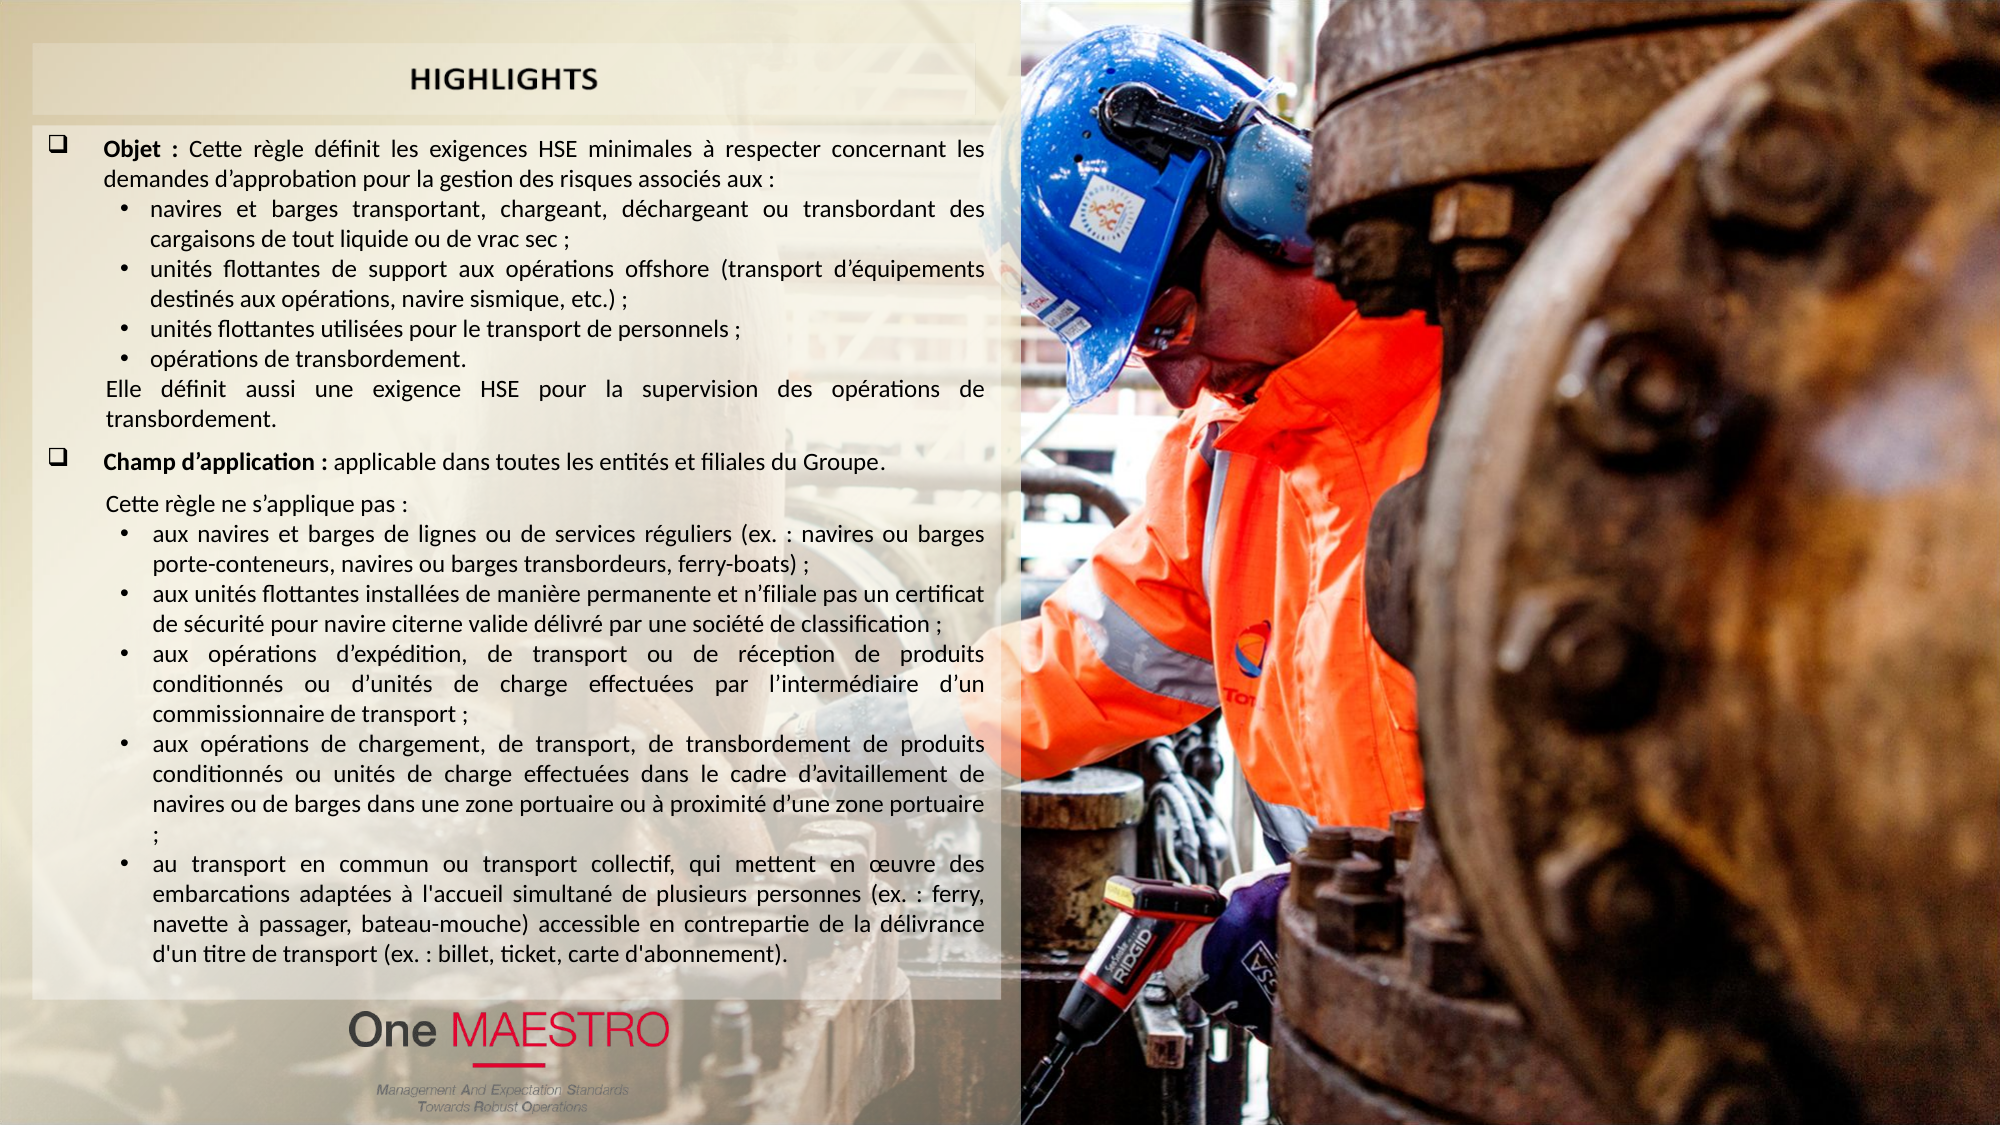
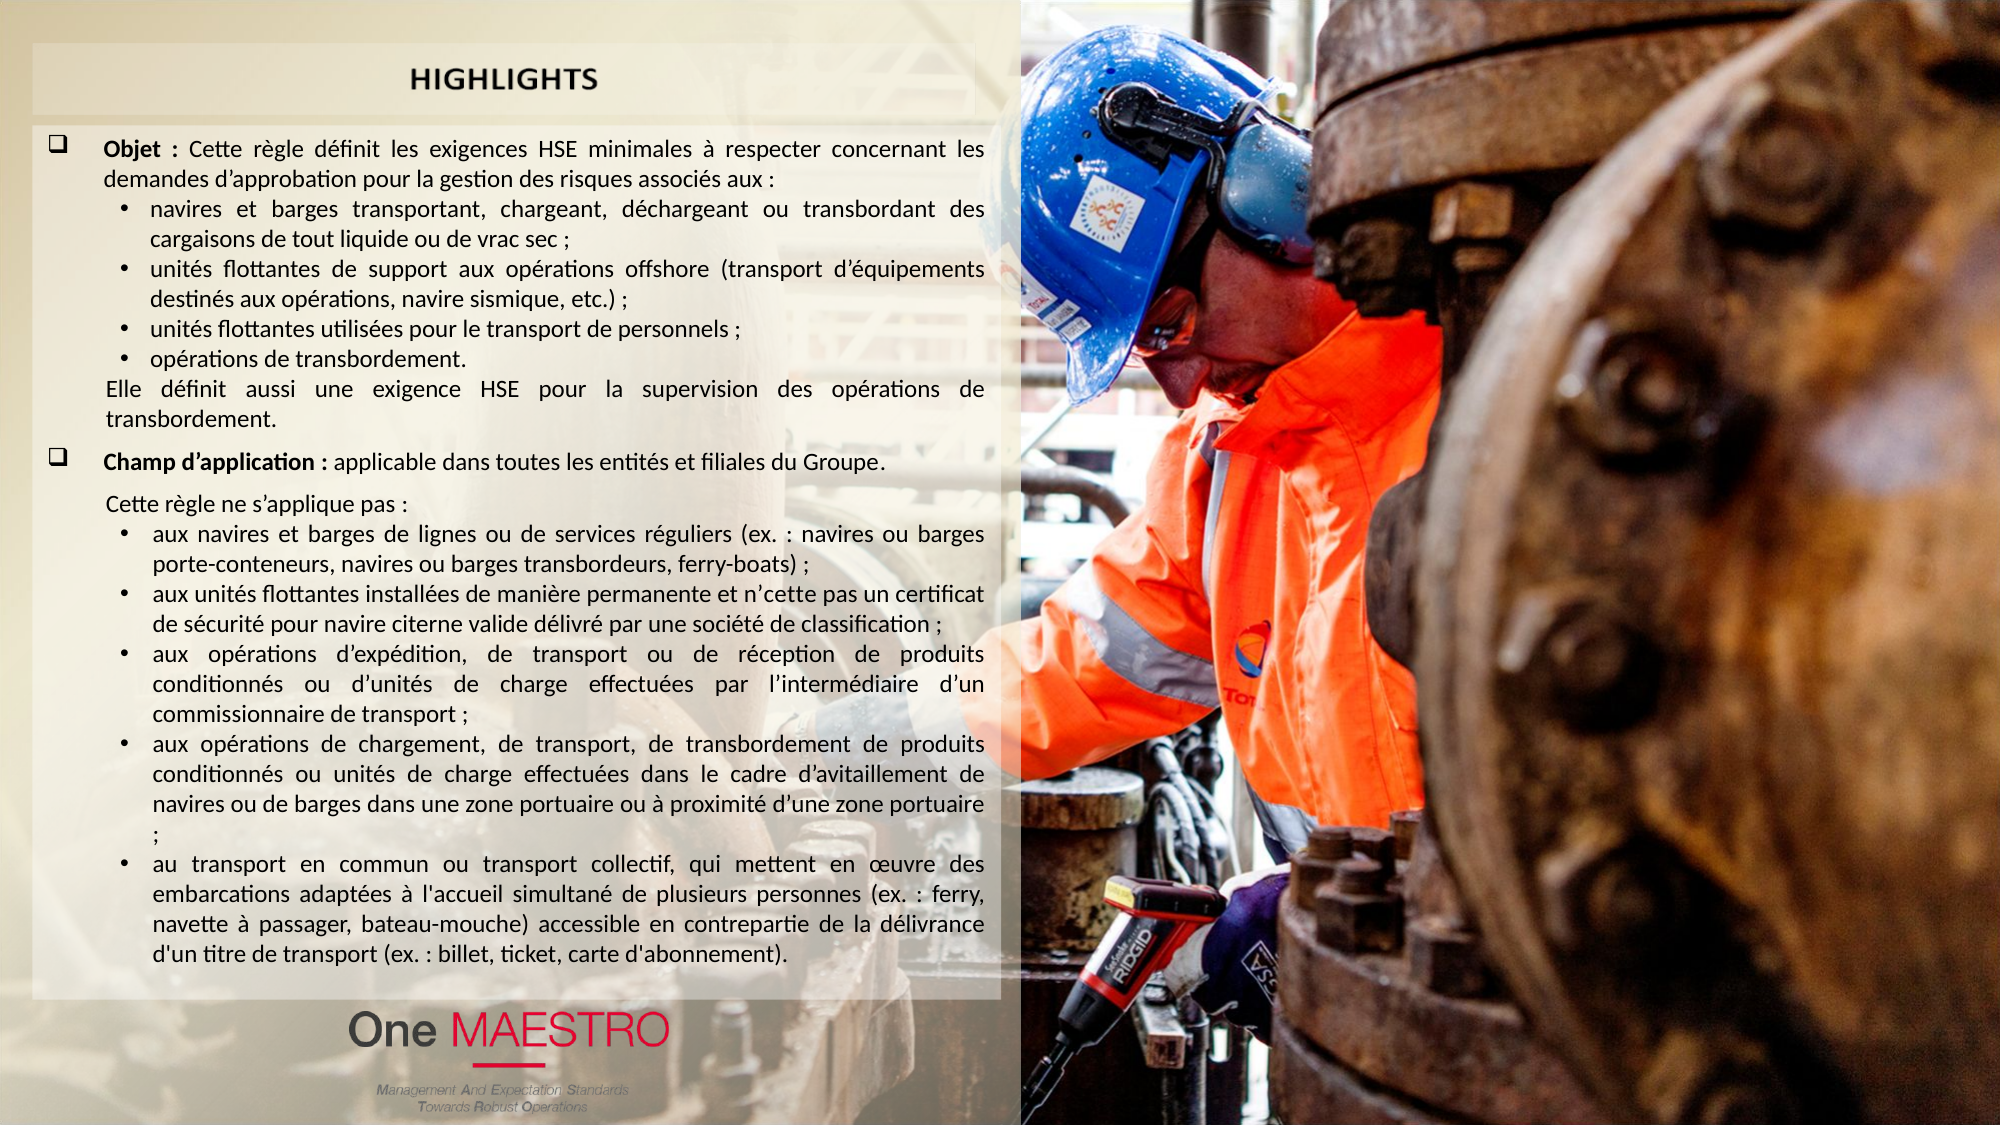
n’filiale: n’filiale -> n’cette (780, 595)
